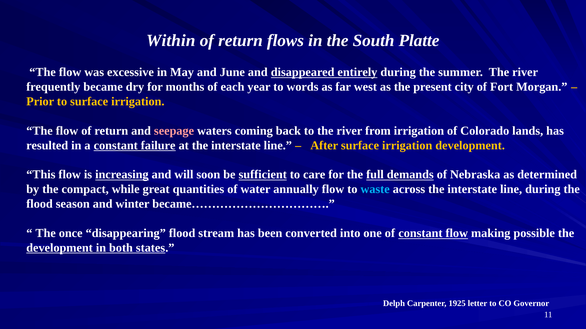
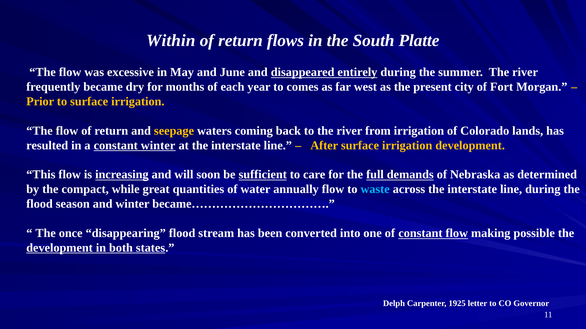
words: words -> comes (302, 87)
seepage colour: pink -> yellow (174, 131)
constant failure: failure -> winter (158, 146)
